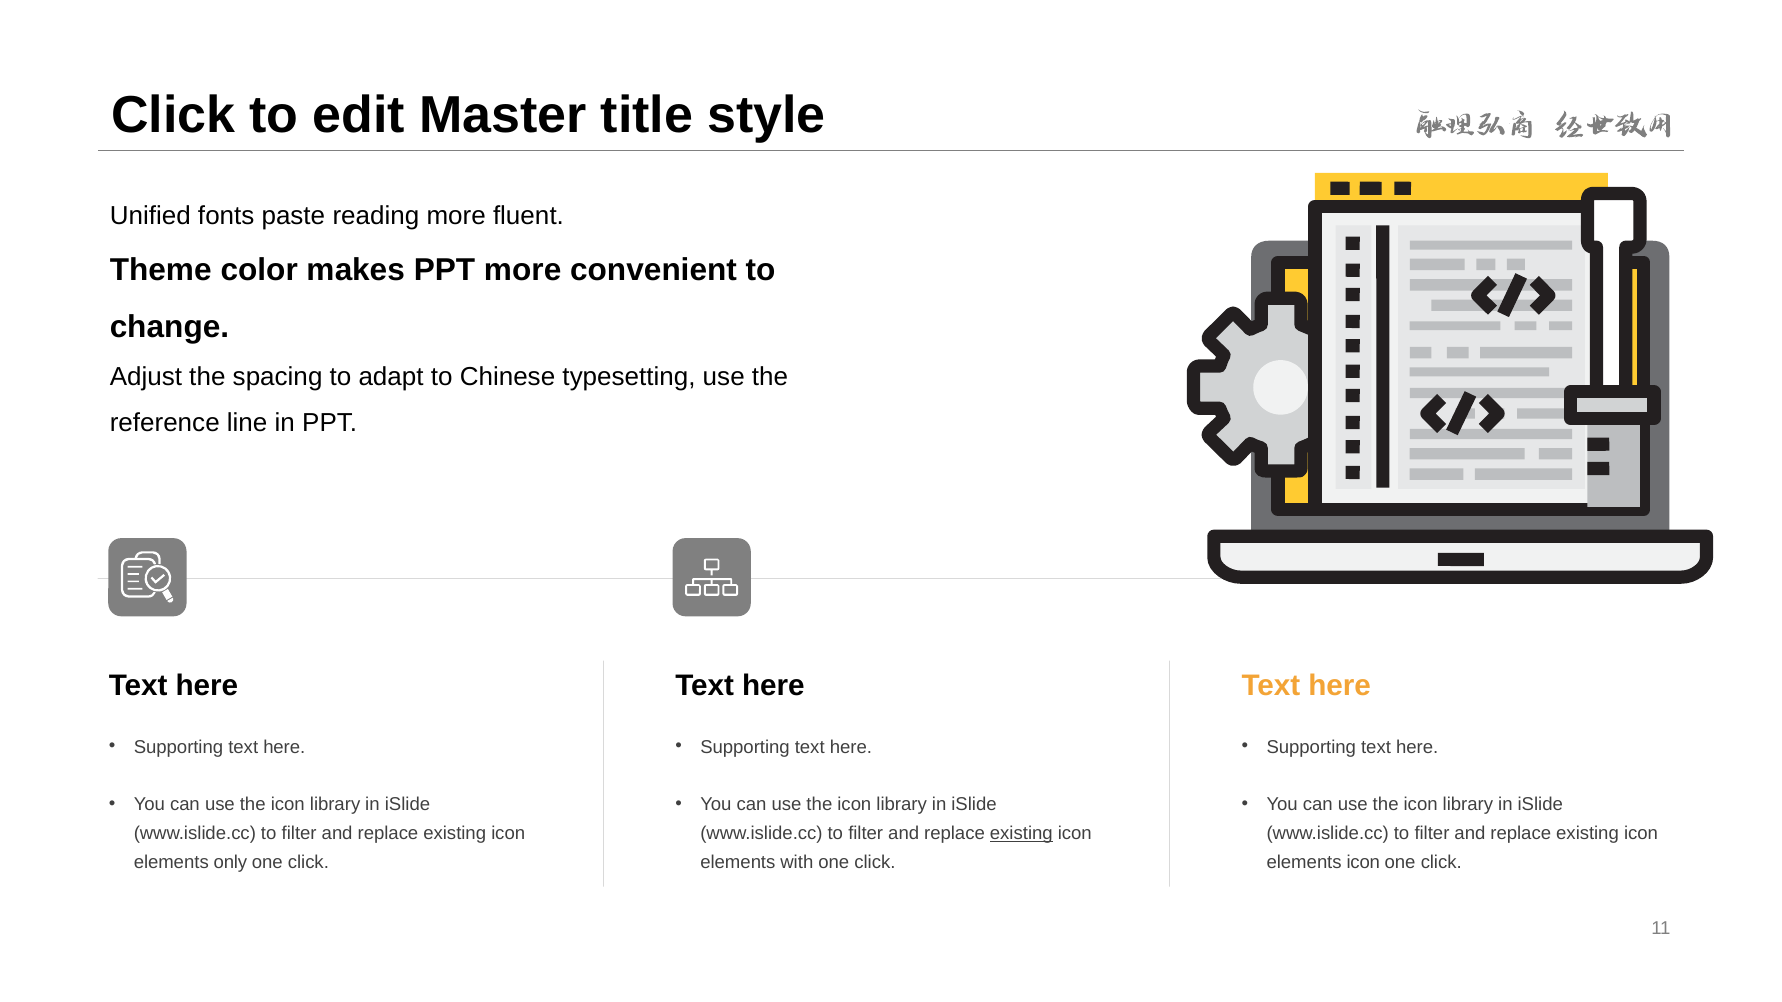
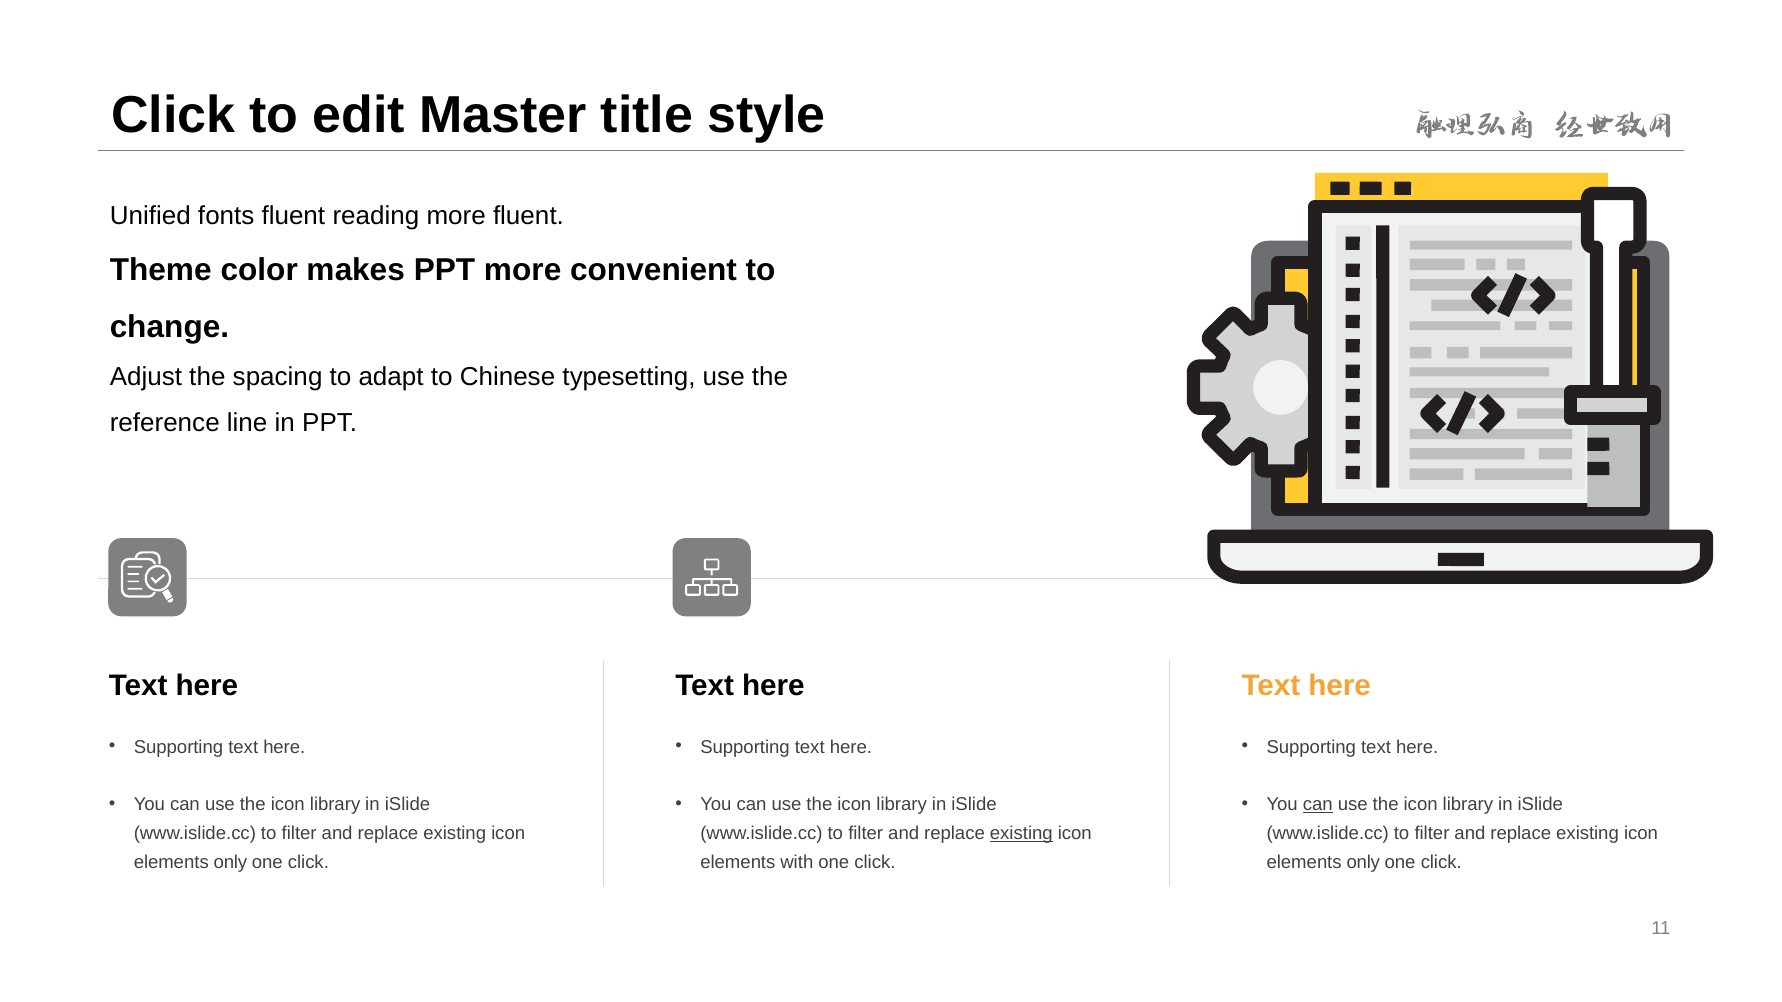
fonts paste: paste -> fluent (293, 216)
can underline: none -> present (1318, 805)
icon: icon -> only (1363, 862)
